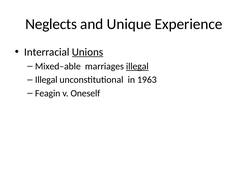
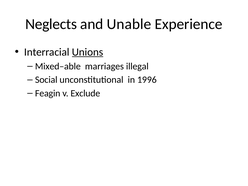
Unique: Unique -> Unable (129, 24)
illegal underline: present -> none (137, 66)
Illegal: Illegal -> Social (46, 80)
1963: 1963 -> 1996 (147, 80)
Oneself: Oneself -> Exclude (85, 93)
